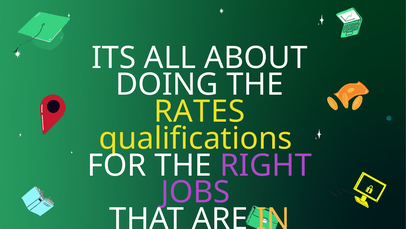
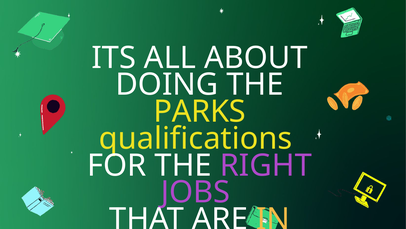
RATES: RATES -> PARKS (200, 111)
